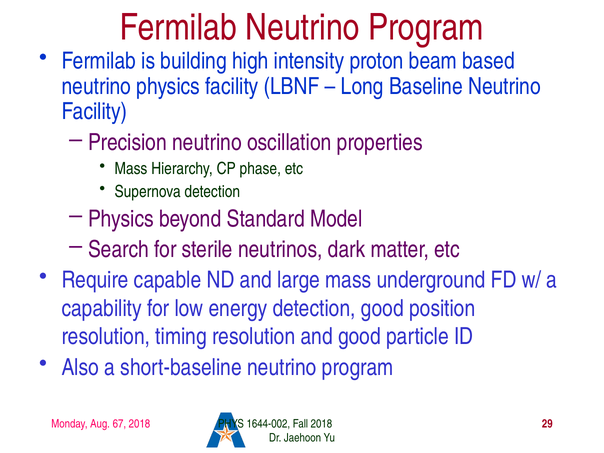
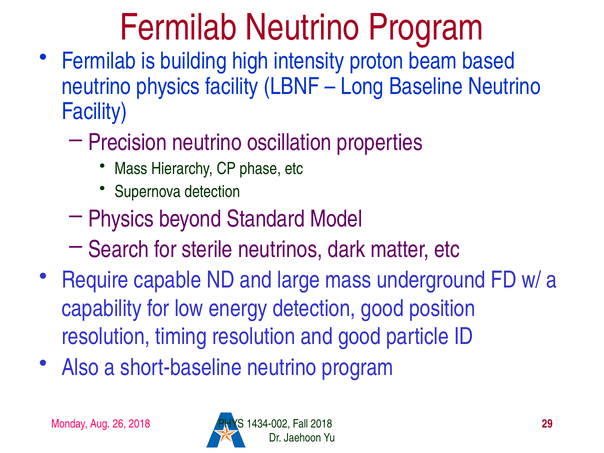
67: 67 -> 26 (119, 424)
1644-002: 1644-002 -> 1434-002 (268, 424)
